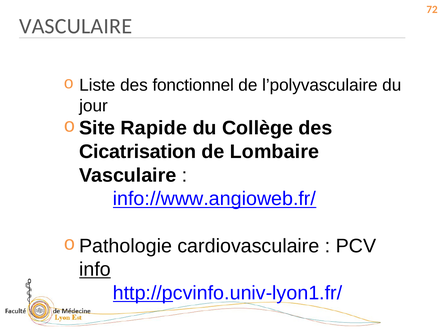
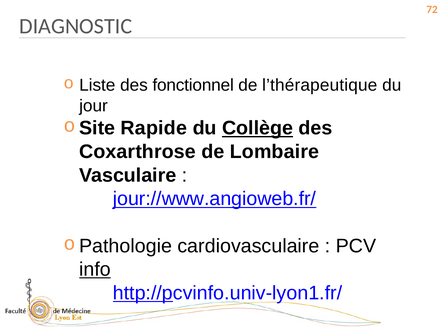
VASCULAIRE: VASCULAIRE -> DIAGNOSTIC (76, 26)
l’polyvasculaire: l’polyvasculaire -> l’thérapeutique (320, 85)
Collège underline: none -> present (258, 128)
Cicatrisation: Cicatrisation -> Coxarthrose (138, 152)
info://www.angioweb.fr/: info://www.angioweb.fr/ -> jour://www.angioweb.fr/ (214, 199)
